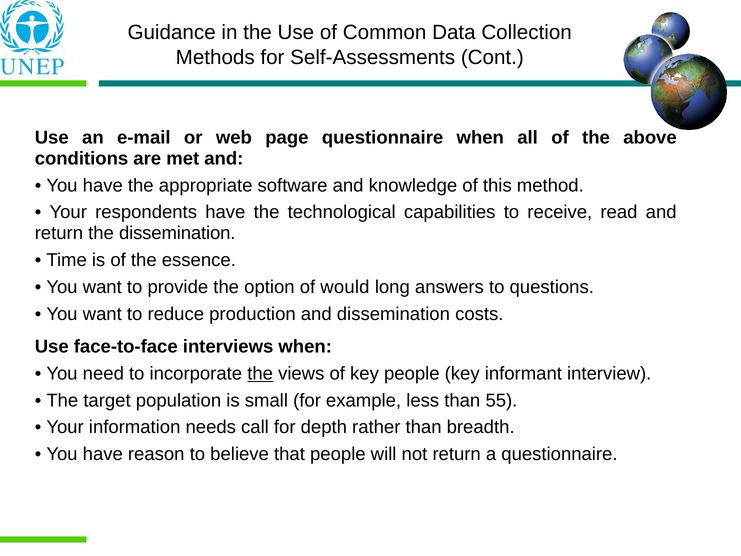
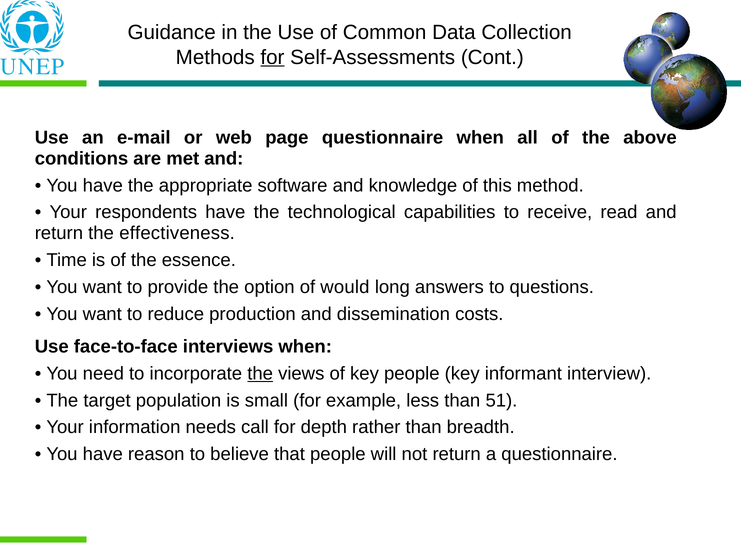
for underline: none -> present (272, 57)
the dissemination: dissemination -> effectiveness (177, 233)
55: 55 -> 51 (501, 400)
